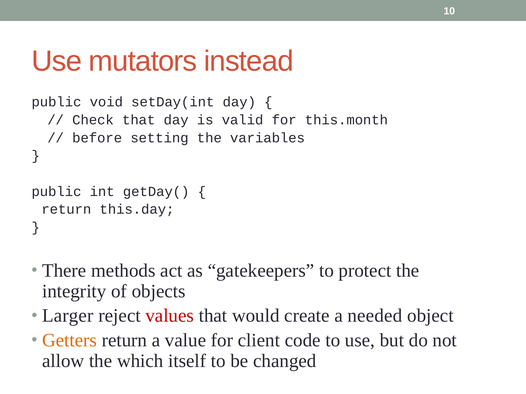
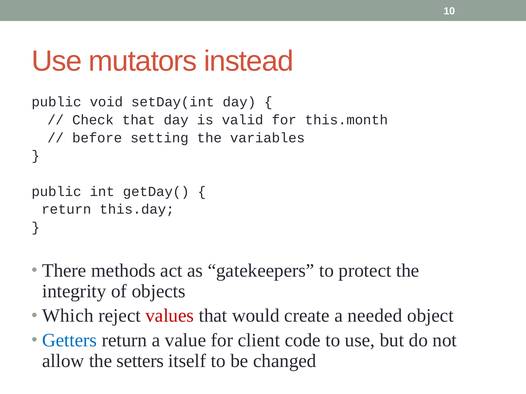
Larger: Larger -> Which (68, 316)
Getters colour: orange -> blue (70, 341)
which: which -> setters (140, 361)
